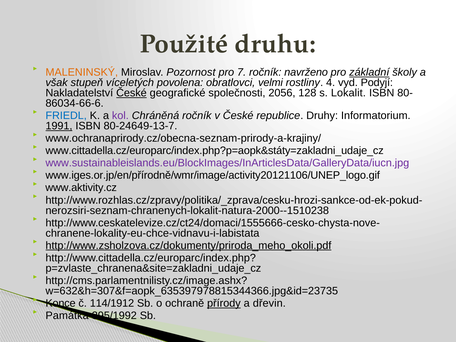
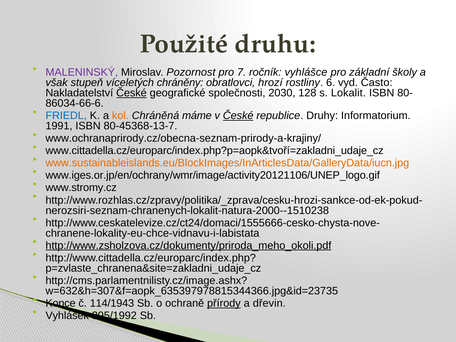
MALENINSKÝ colour: orange -> purple (82, 72)
navrženo: navrženo -> vyhlášce (306, 72)
základní underline: present -> none (369, 72)
povolena: povolena -> chráněny (180, 83)
velmi: velmi -> hrozí (270, 83)
4: 4 -> 6 (331, 83)
Podyjí: Podyjí -> Často (377, 83)
2056: 2056 -> 2030 (282, 93)
kol colour: purple -> orange (120, 116)
Chráněná ročník: ročník -> máme (197, 116)
České underline: none -> present (238, 116)
1991 underline: present -> none (59, 126)
80-24649-13-7: 80-24649-13-7 -> 80-45368-13-7 (141, 126)
www.cittadella.cz/europarc/index.php?p=aopk&státy=zakladni_udaje_cz: www.cittadella.cz/europarc/index.php?p=aopk&státy=zakladni_udaje_cz -> www.cittadella.cz/europarc/index.php?p=aopk&tvoří=zakladni_udaje_cz (215, 151)
www.sustainableislands.eu/BlockImages/InArticlesData/GalleryData/iucn.jpg colour: purple -> orange (227, 163)
www.iges.or.jp/en/přírodně/wmr/image/activity20121106/UNEP_logo.gif: www.iges.or.jp/en/přírodně/wmr/image/activity20121106/UNEP_logo.gif -> www.iges.or.jp/en/ochrany/wmr/image/activity20121106/UNEP_logo.gif (213, 175)
www.aktivity.cz: www.aktivity.cz -> www.stromy.cz (81, 188)
114/1912: 114/1912 -> 114/1943 (112, 303)
Památka: Památka -> Vyhlášek (67, 316)
